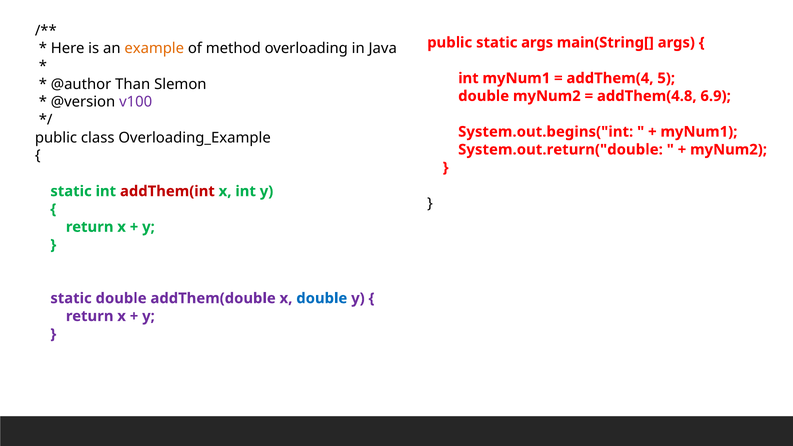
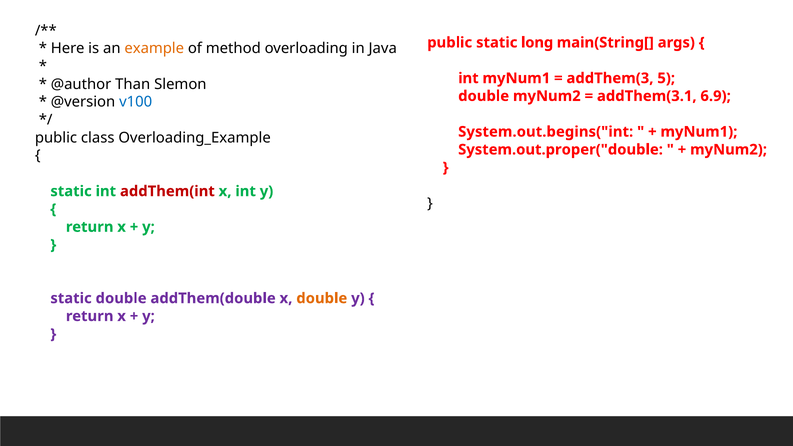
static args: args -> long (537, 43)
addThem(4: addThem(4 -> addThem(3 (610, 78)
addThem(4.8: addThem(4.8 -> addThem(3.1 (647, 96)
v100 colour: purple -> blue (136, 102)
System.out.return("double: System.out.return("double -> System.out.proper("double (561, 150)
double colour: blue -> orange (322, 298)
